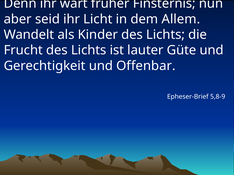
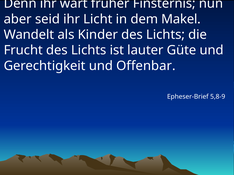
Allem: Allem -> Makel (181, 19)
